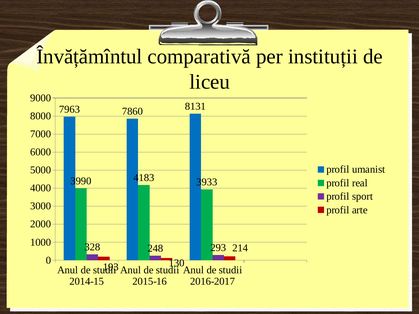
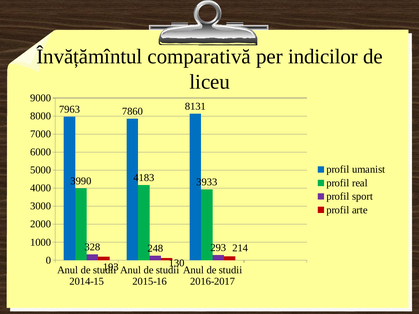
instituții: instituții -> indicilor (323, 57)
